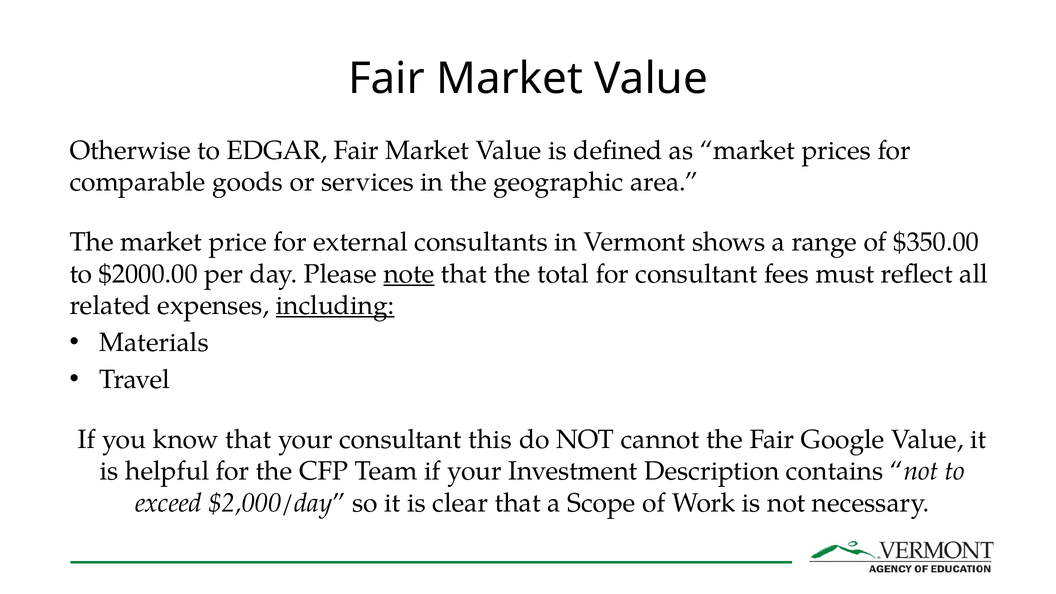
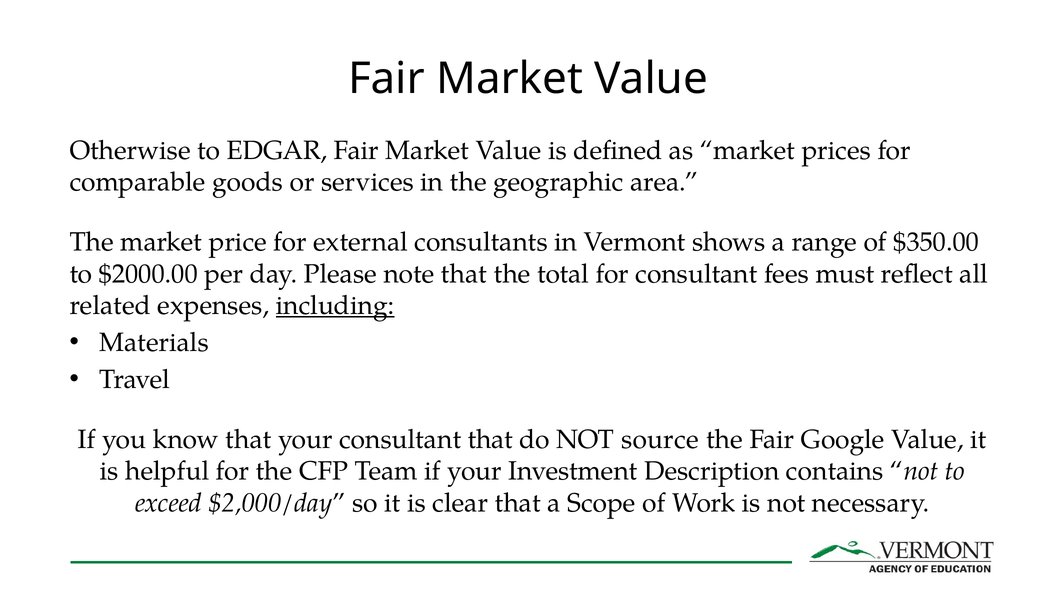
note underline: present -> none (409, 274)
consultant this: this -> that (490, 440)
cannot: cannot -> source (660, 440)
